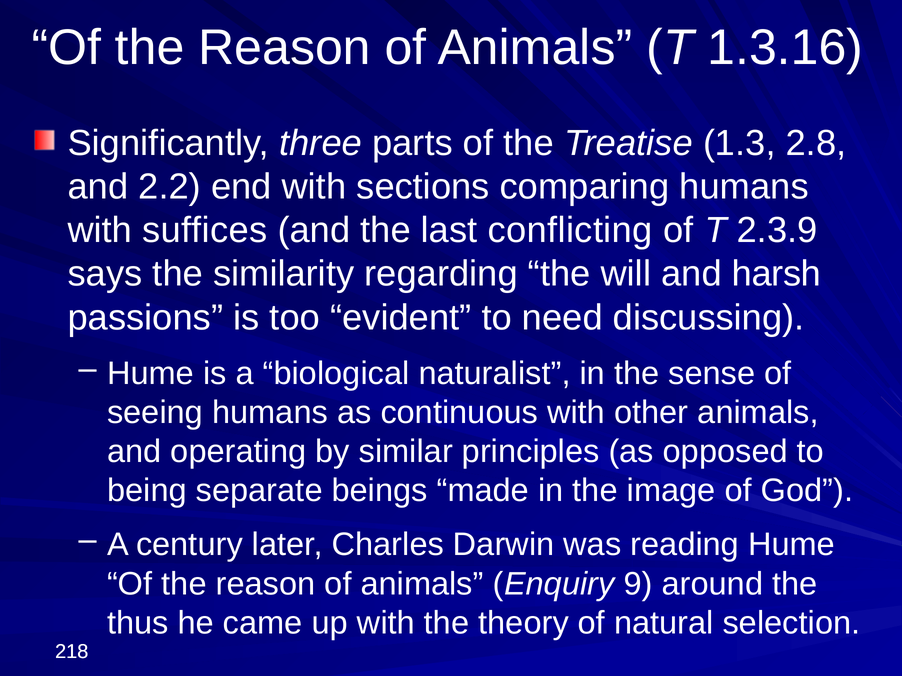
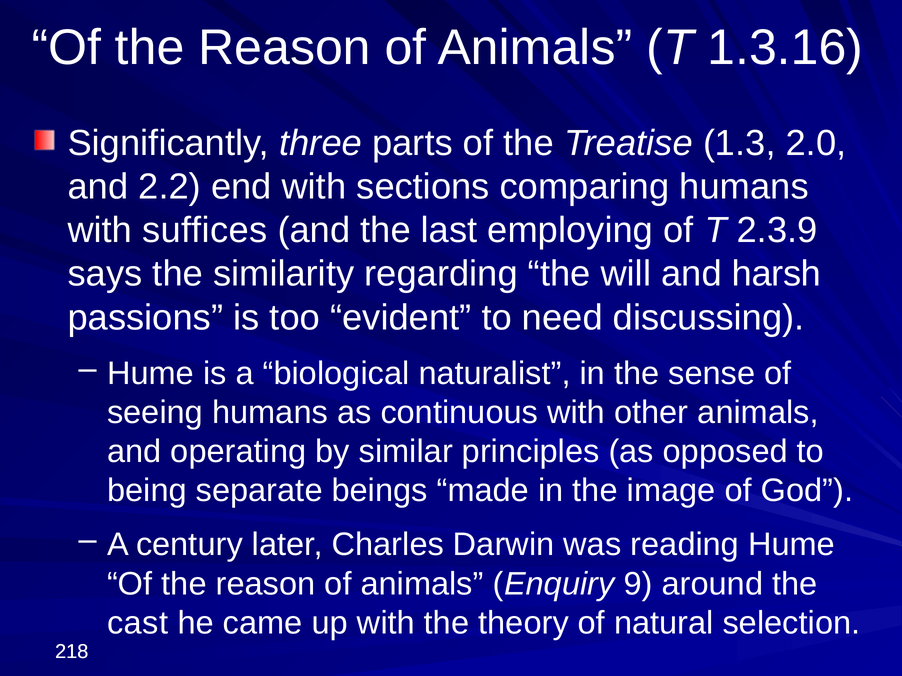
2.8: 2.8 -> 2.0 (816, 143)
conflicting: conflicting -> employing (570, 231)
thus: thus -> cast (138, 623)
